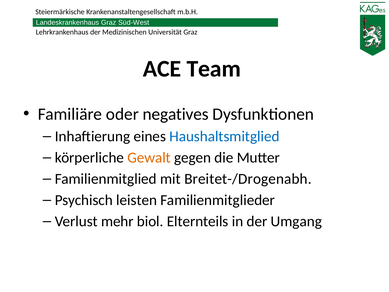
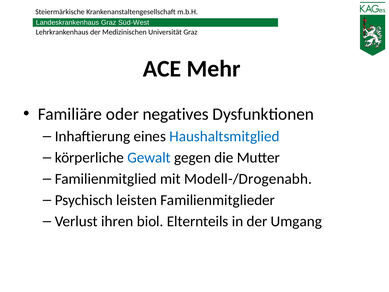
Team: Team -> Mehr (214, 69)
Gewalt colour: orange -> blue (149, 158)
Breitet-/Drogenabh: Breitet-/Drogenabh -> Modell-/Drogenabh (248, 179)
mehr: mehr -> ihren (117, 221)
